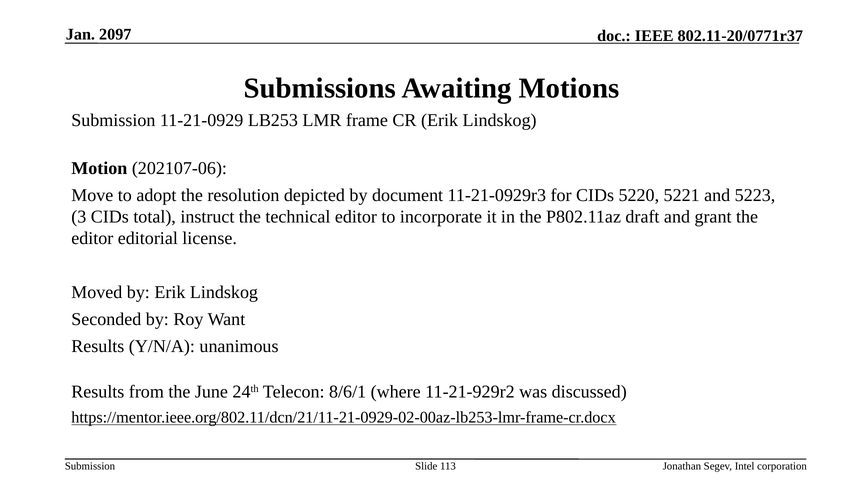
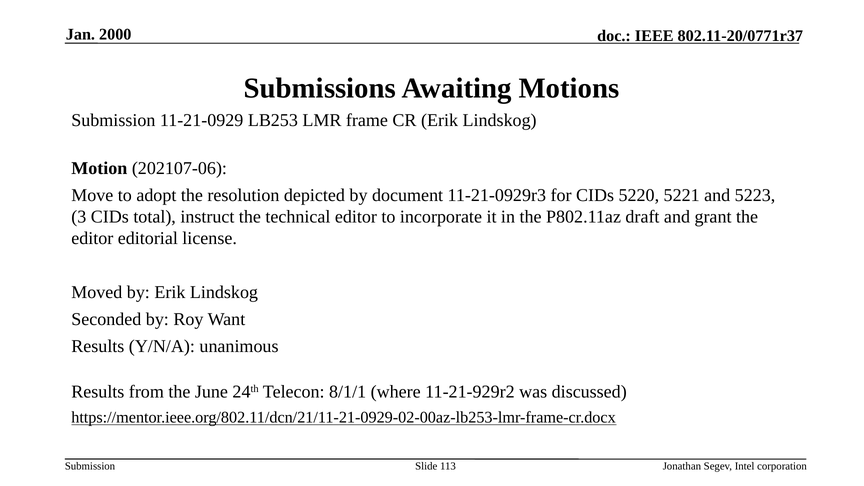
2097: 2097 -> 2000 (115, 34)
8/6/1: 8/6/1 -> 8/1/1 (348, 392)
